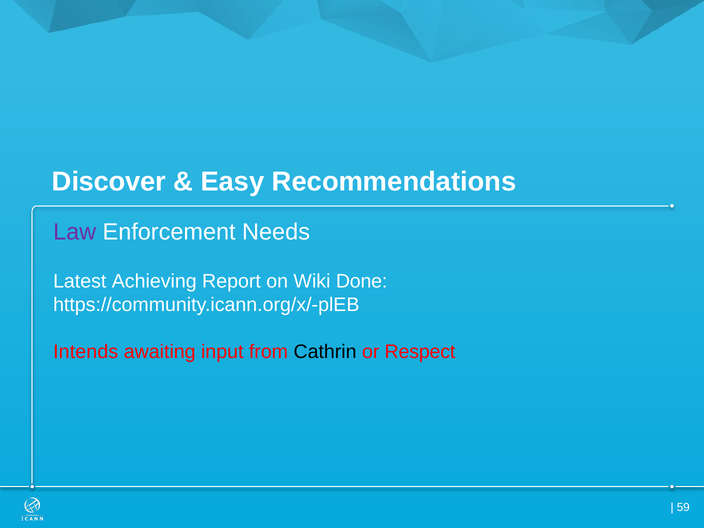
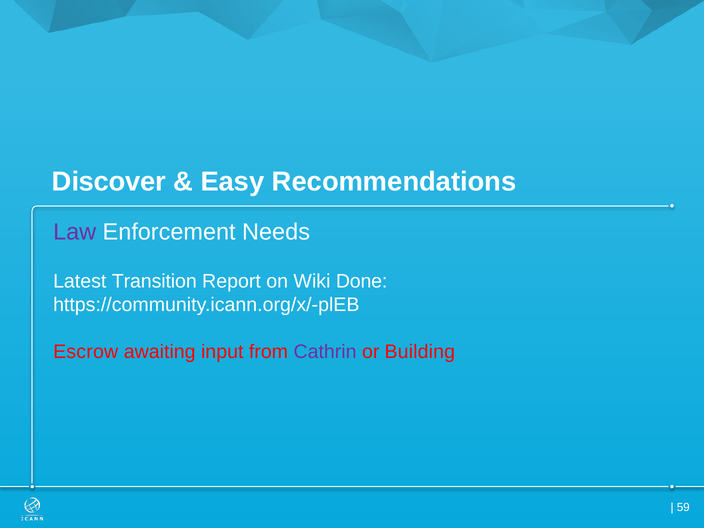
Achieving: Achieving -> Transition (154, 281)
Intends: Intends -> Escrow (86, 352)
Cathrin colour: black -> purple (325, 352)
Respect: Respect -> Building (420, 352)
